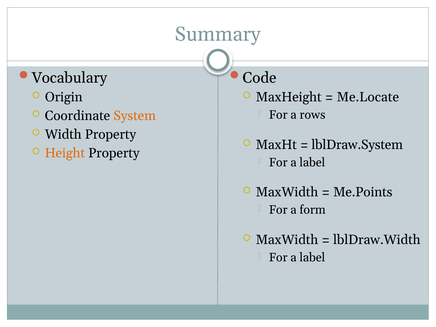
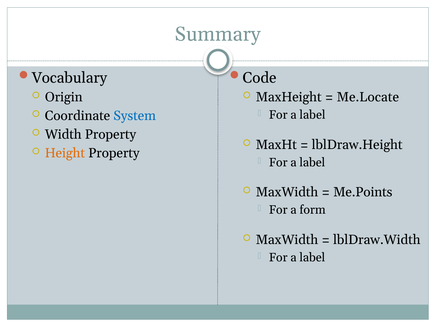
rows: rows -> label (313, 115)
System colour: orange -> blue (135, 116)
lblDraw.System: lblDraw.System -> lblDraw.Height (357, 145)
